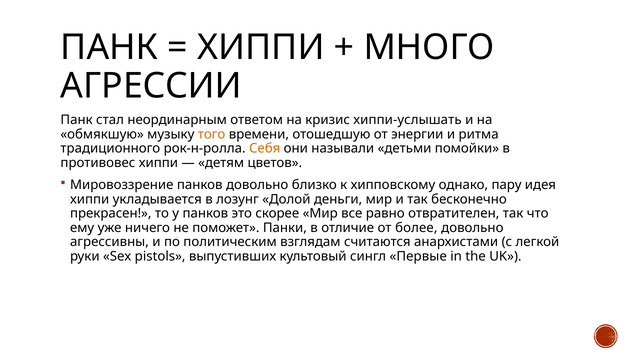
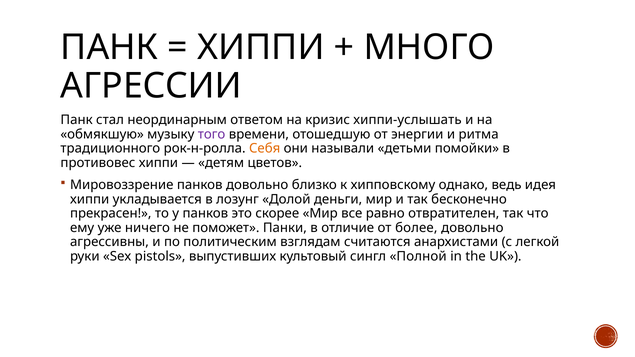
того colour: orange -> purple (212, 134)
пару: пару -> ведь (507, 185)
Первые: Первые -> Полной (418, 256)
